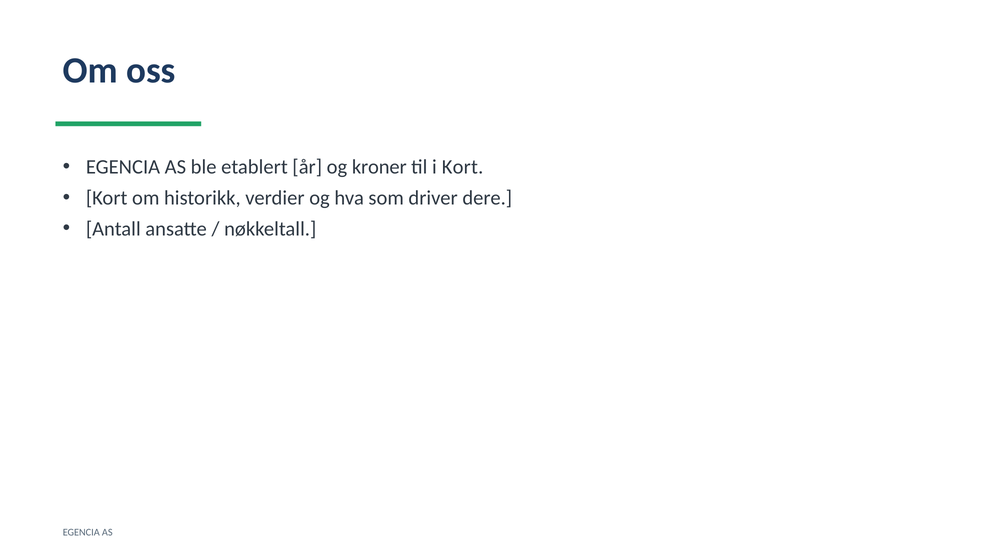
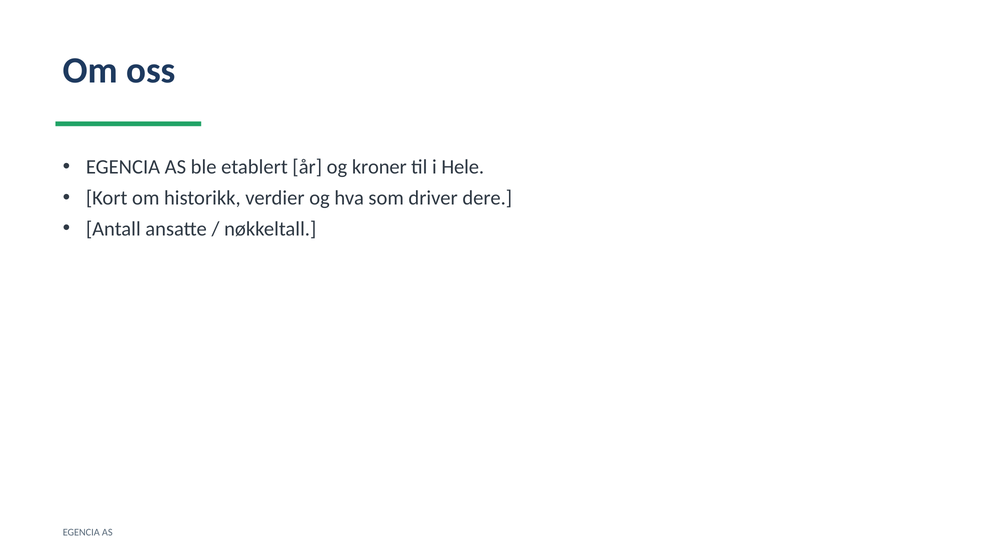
i Kort: Kort -> Hele (463, 167)
